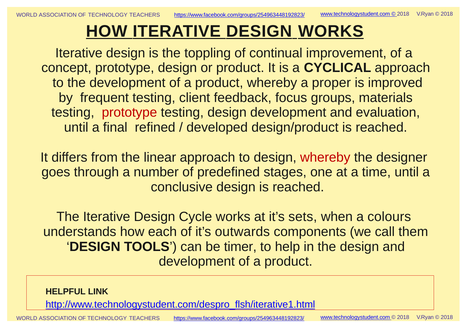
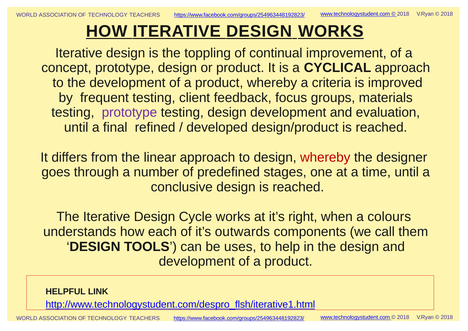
proper: proper -> criteria (332, 83)
prototype colour: red -> purple (129, 113)
sets: sets -> right (303, 217)
timer: timer -> uses (240, 247)
